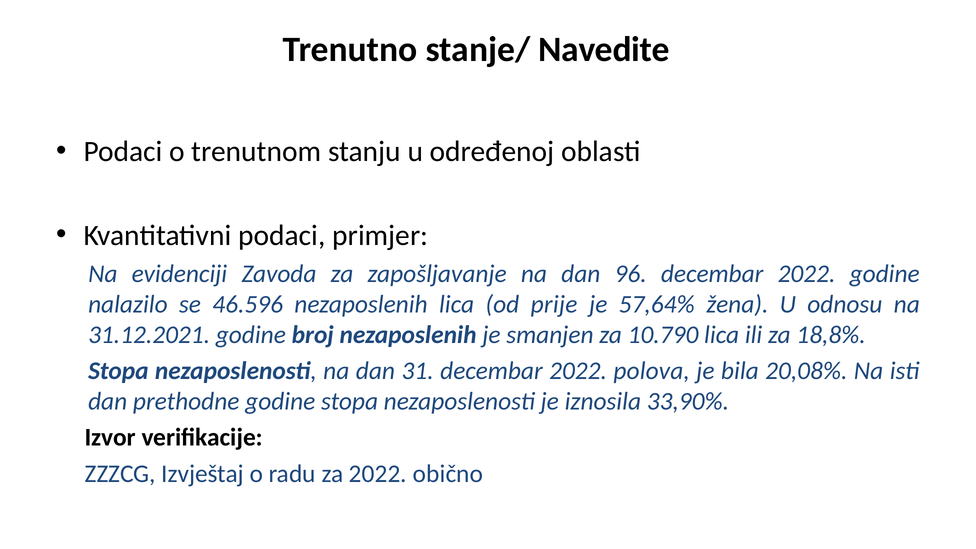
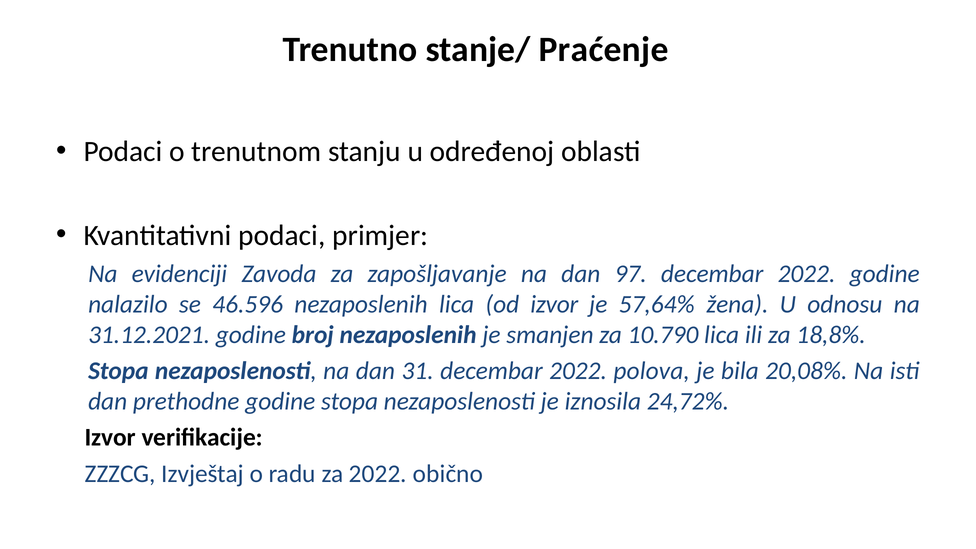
Navedite: Navedite -> Praćenje (604, 49)
96: 96 -> 97 (631, 274)
od prije: prije -> izvor (554, 304)
33,90%: 33,90% -> 24,72% (688, 401)
